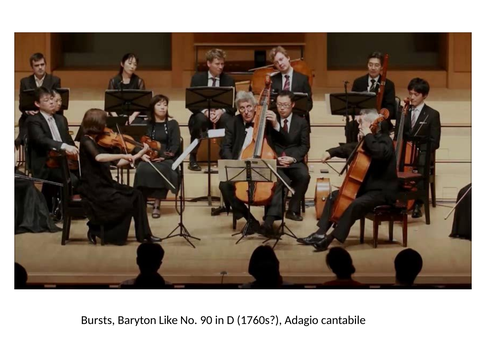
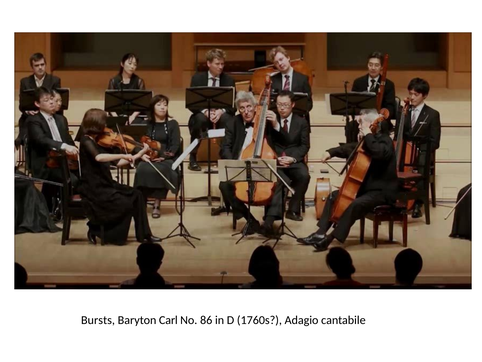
Like: Like -> Carl (168, 320)
90: 90 -> 86 (206, 320)
